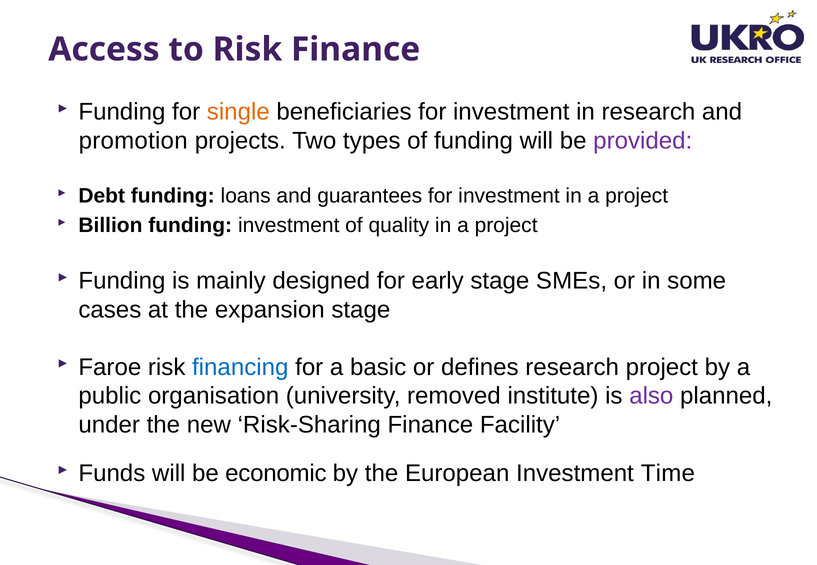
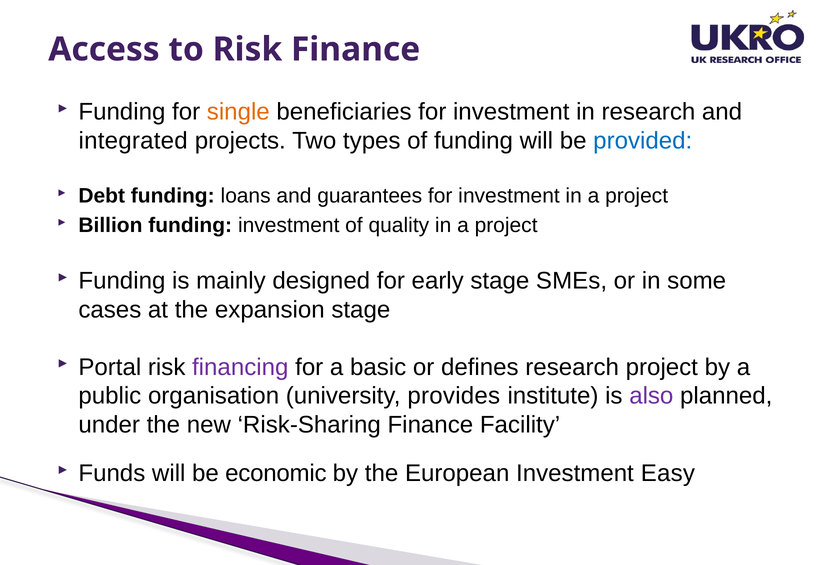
promotion: promotion -> integrated (133, 141)
provided colour: purple -> blue (643, 141)
Faroe: Faroe -> Portal (110, 367)
financing colour: blue -> purple (240, 367)
removed: removed -> provides (454, 396)
Time: Time -> Easy (668, 474)
